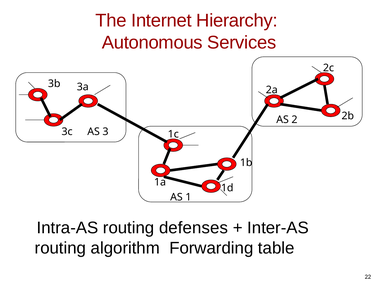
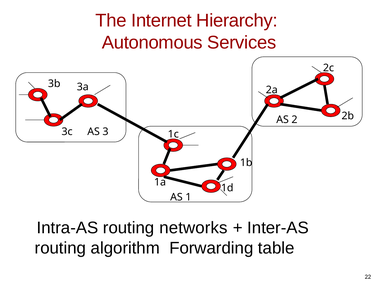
defenses: defenses -> networks (193, 227)
